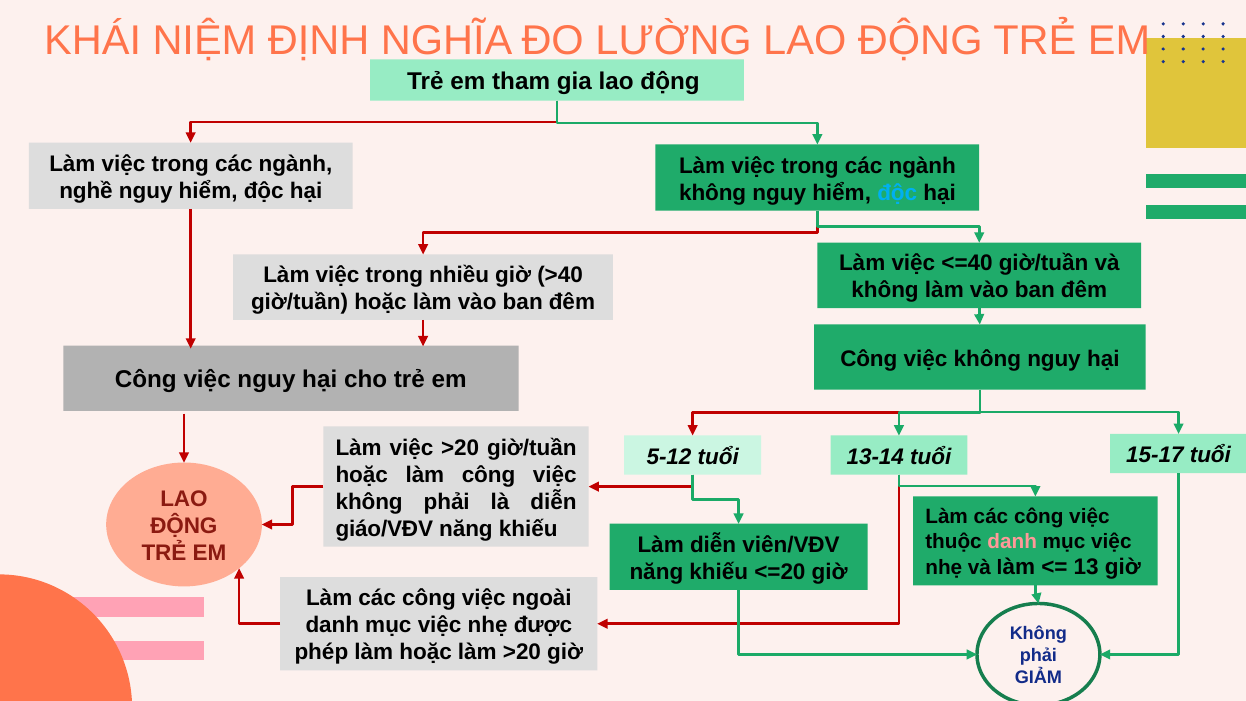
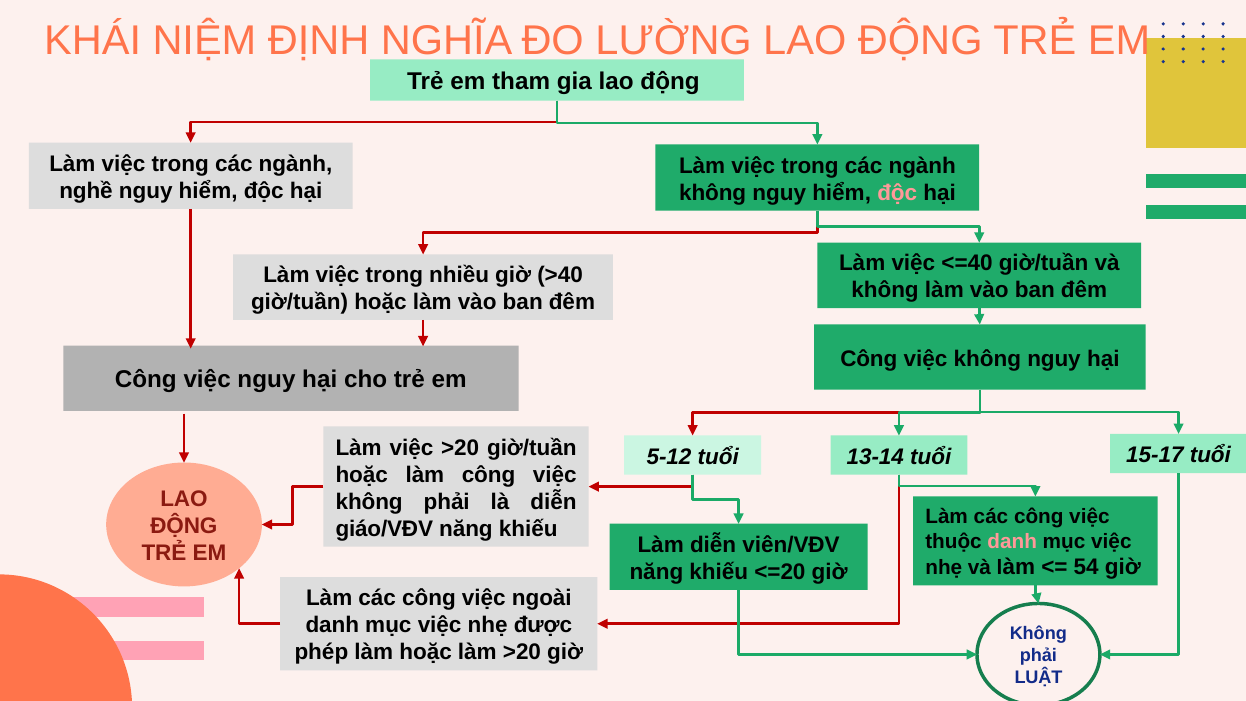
độc colour: light blue -> pink (897, 193)
13: 13 -> 54 (1086, 567)
GIẢM: GIẢM -> LUẬT (1038, 677)
